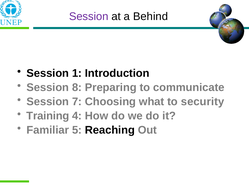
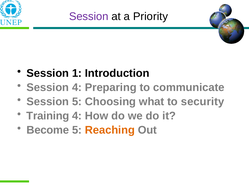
Behind: Behind -> Priority (151, 16)
Session 8: 8 -> 4 (77, 87)
Session 7: 7 -> 5 (77, 101)
Familiar: Familiar -> Become (48, 130)
Reaching colour: black -> orange (110, 130)
